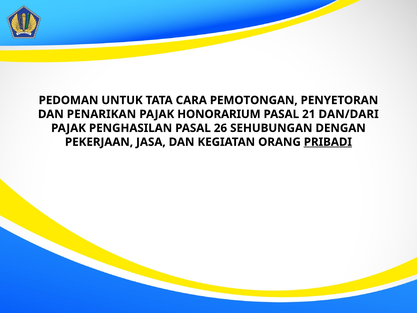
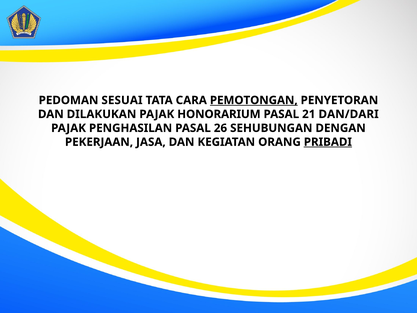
UNTUK: UNTUK -> SESUAI (122, 100)
PEMOTONGAN underline: none -> present (254, 100)
PENARIKAN: PENARIKAN -> DILAKUKAN (102, 114)
